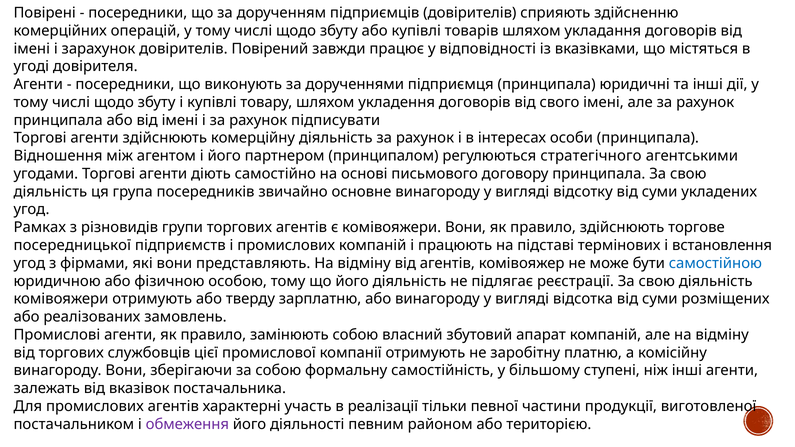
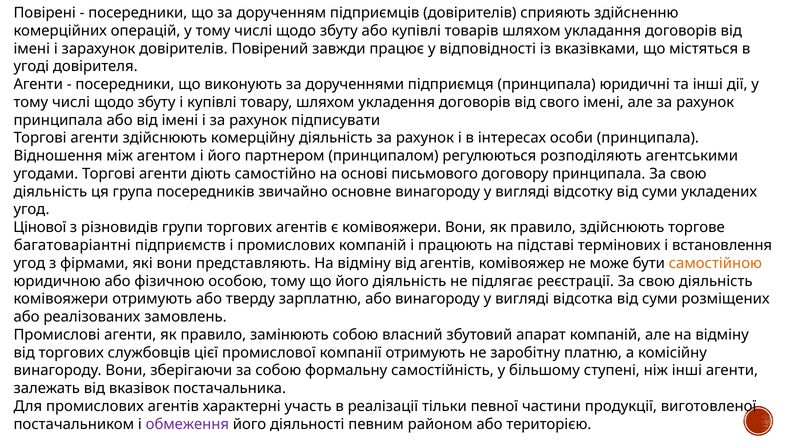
стратегічного: стратегічного -> розподіляють (591, 156)
Рамках: Рамках -> Цінової (40, 228)
посередницької: посередницької -> багатоваріантні (72, 245)
самостійною colour: blue -> orange (715, 263)
